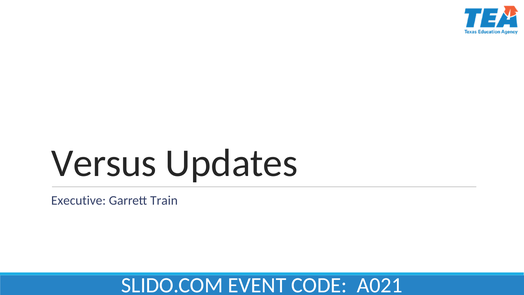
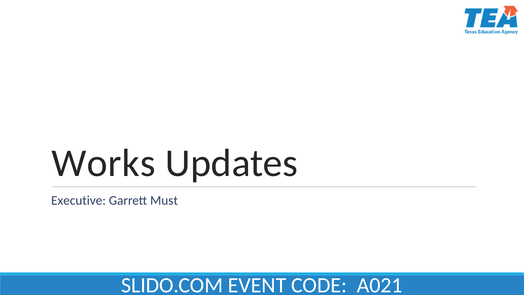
Versus: Versus -> Works (104, 163)
Train: Train -> Must (164, 200)
